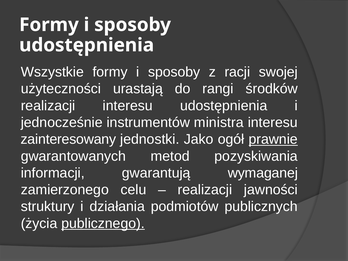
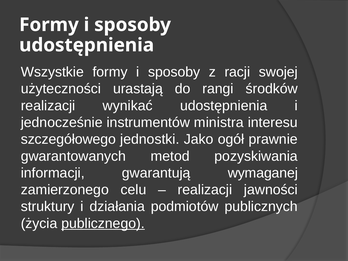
realizacji interesu: interesu -> wynikać (128, 106)
zainteresowany: zainteresowany -> szczegółowego (68, 139)
prawnie underline: present -> none (273, 139)
